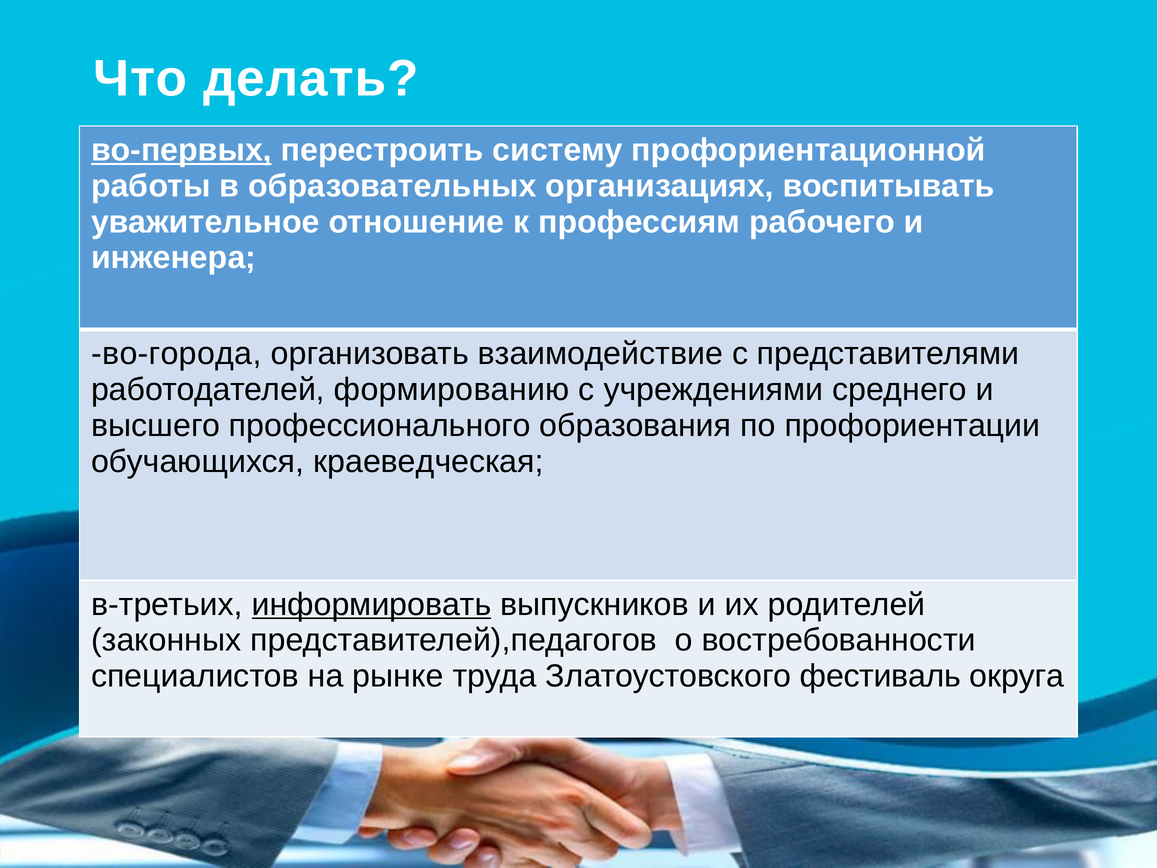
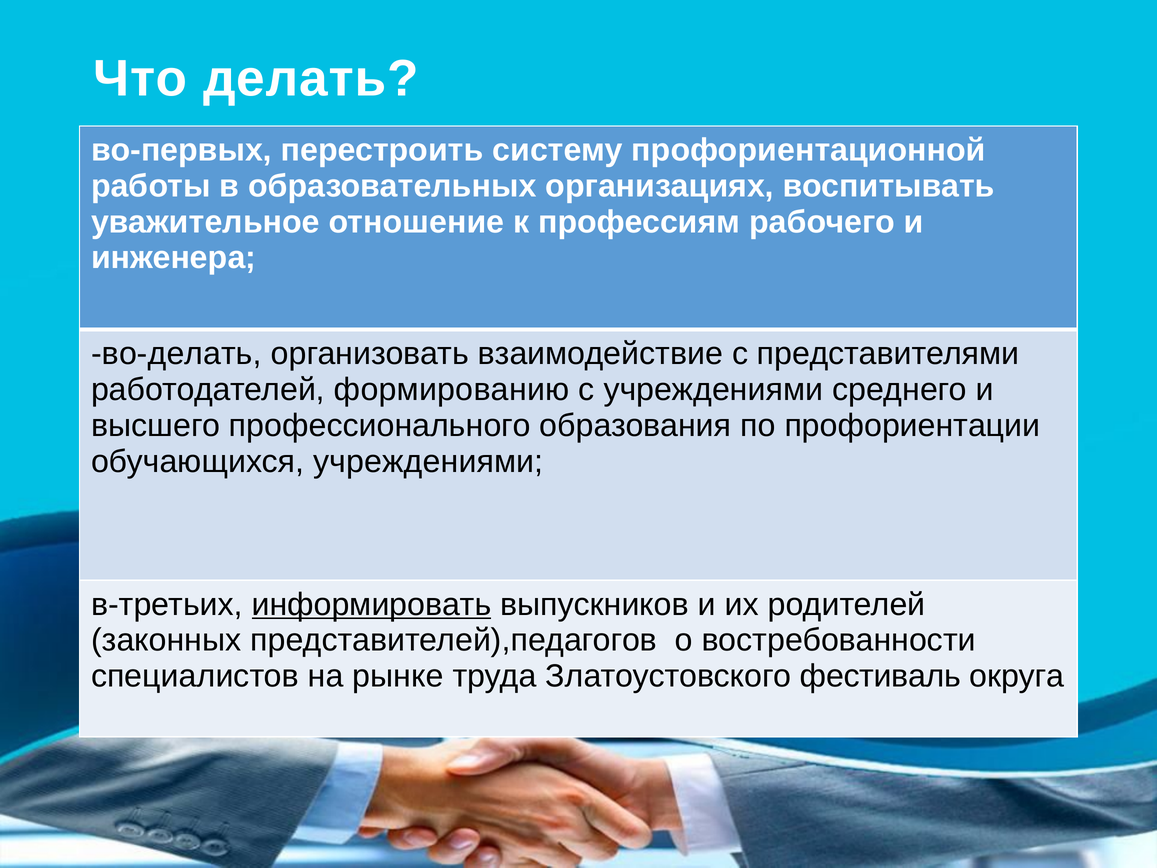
во-первых underline: present -> none (181, 150)
во-города: во-города -> во-делать (176, 354)
обучающихся краеведческая: краеведческая -> учреждениями (428, 461)
